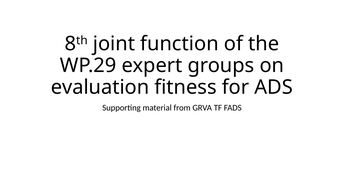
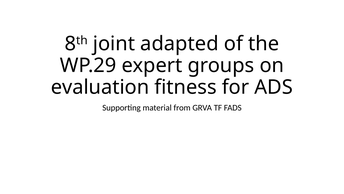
function: function -> adapted (179, 44)
